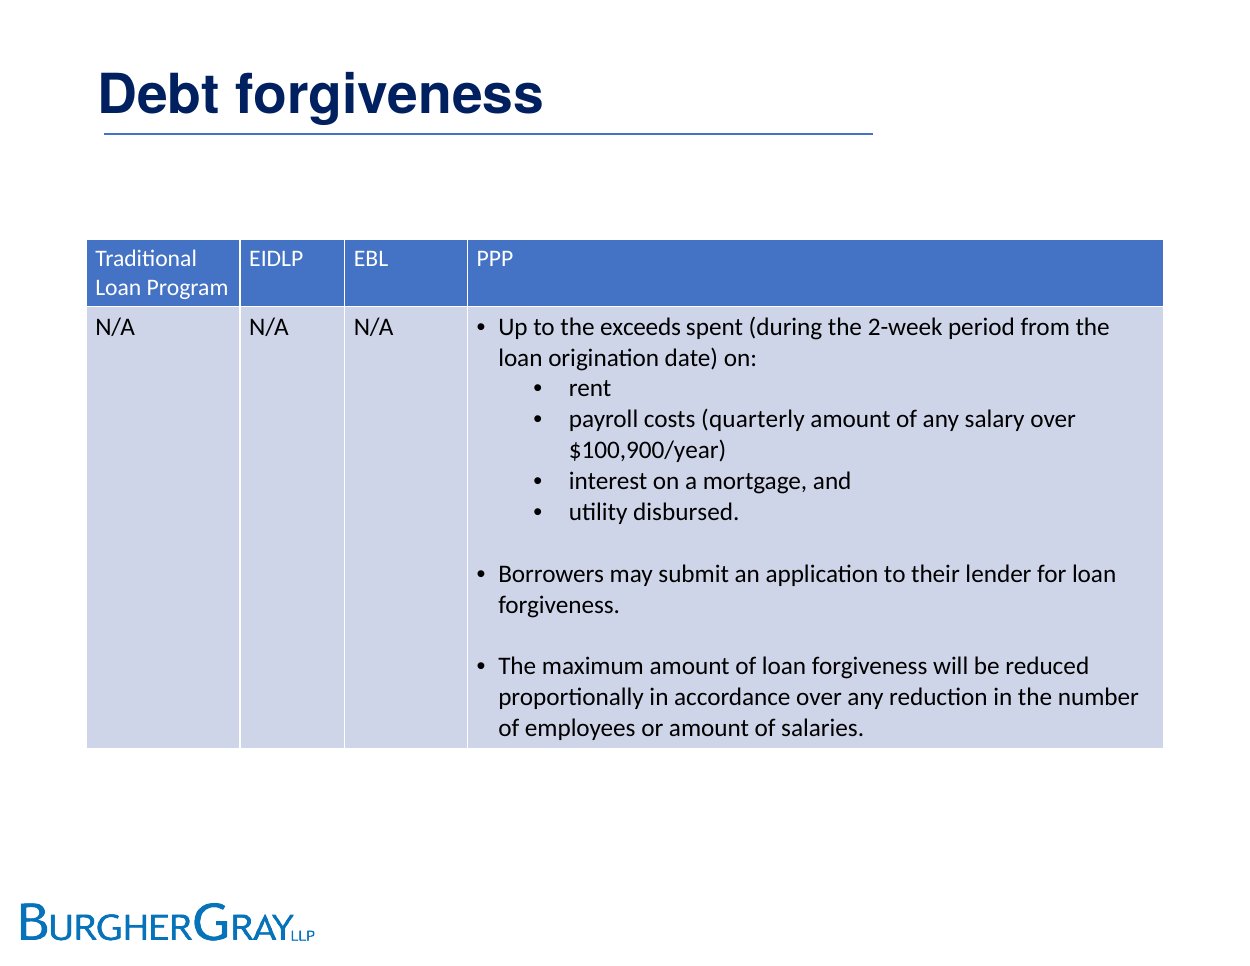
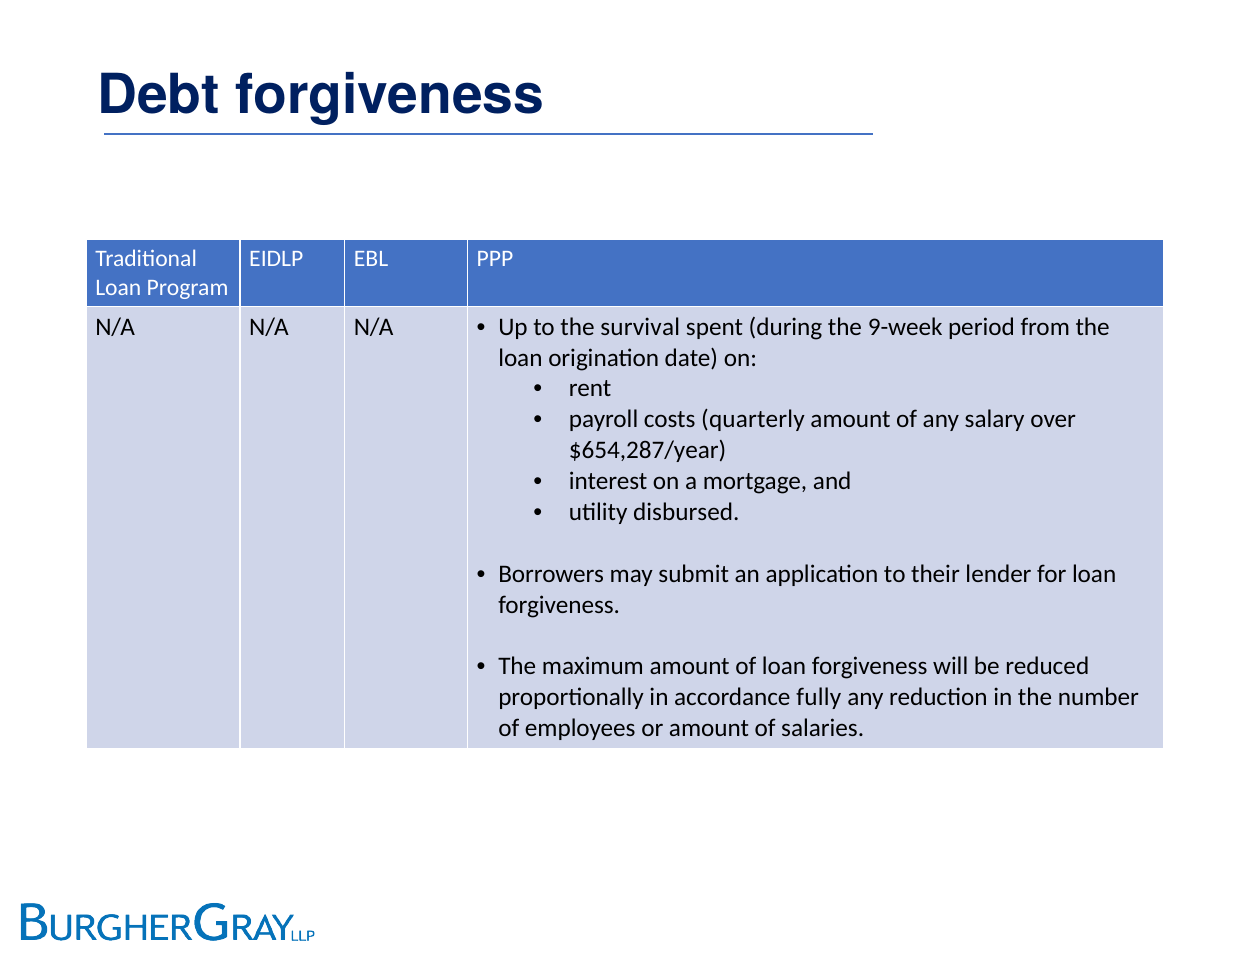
exceeds: exceeds -> survival (640, 327)
2-week: 2-week -> 9-week (905, 327)
$100,900/year: $100,900/year -> $654,287/year (648, 450)
accordance over: over -> fully (819, 697)
